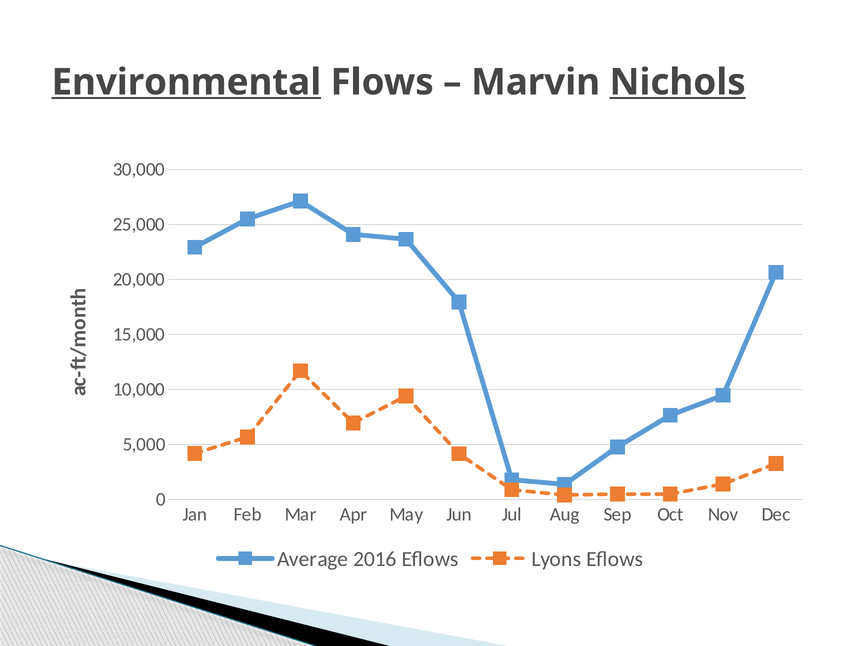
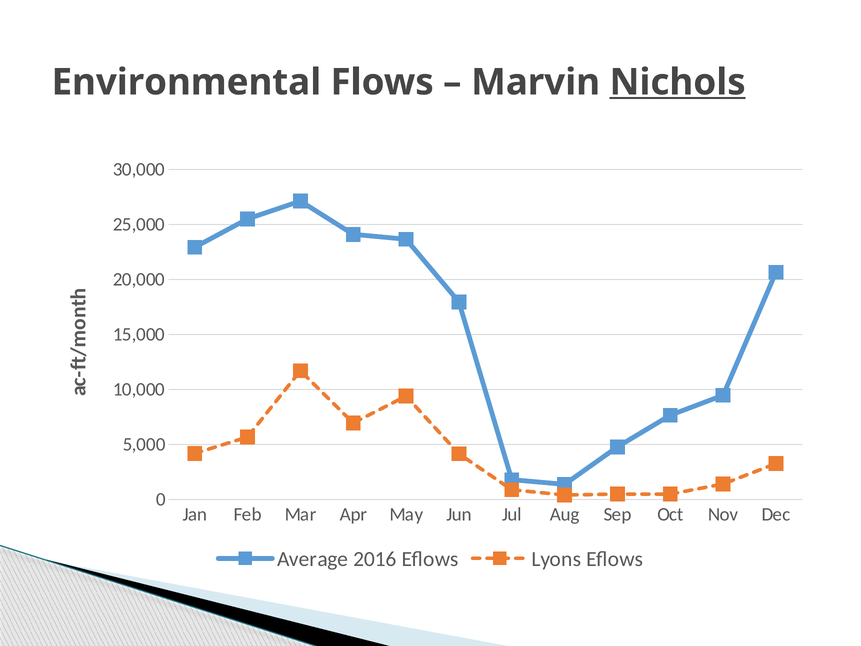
Environmental underline: present -> none (186, 82)
